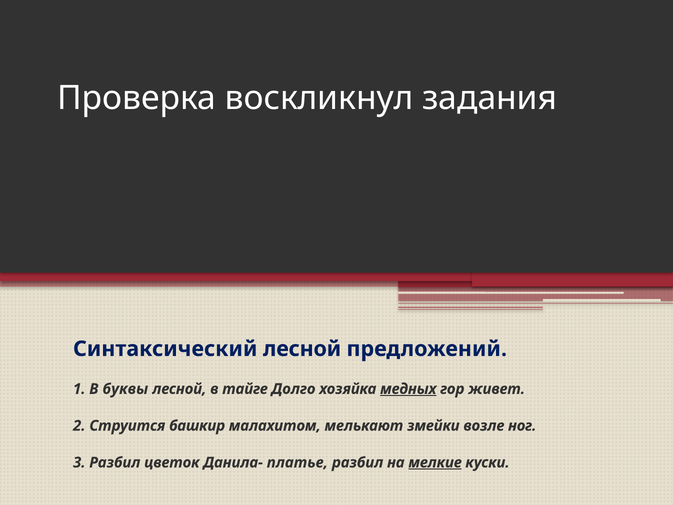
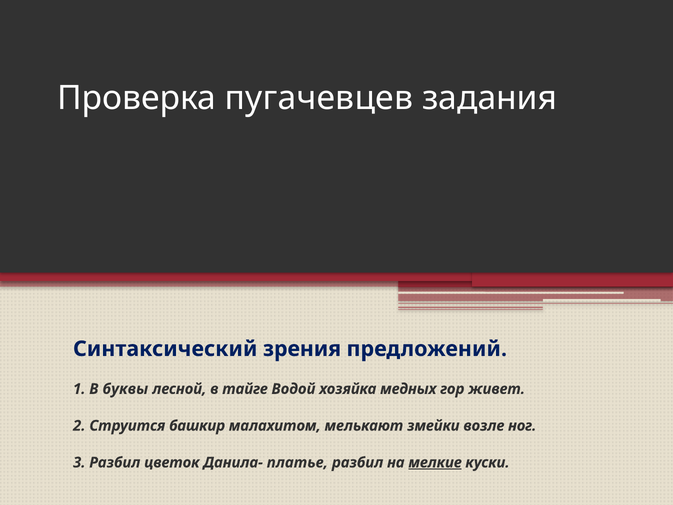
воскликнул: воскликнул -> пугачевцев (319, 98)
Синтаксический лесной: лесной -> зрения (302, 349)
Долго: Долго -> Водой (293, 389)
медных underline: present -> none (408, 389)
